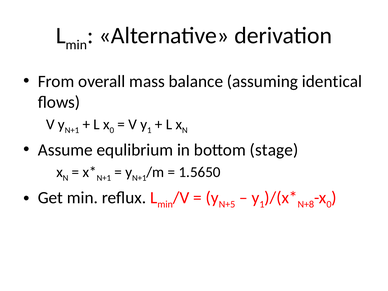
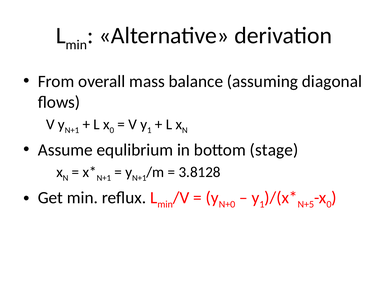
identical: identical -> diagonal (332, 81)
1.5650: 1.5650 -> 3.8128 (200, 172)
N+5: N+5 -> N+0 (227, 204)
N+8: N+8 -> N+5 (306, 204)
